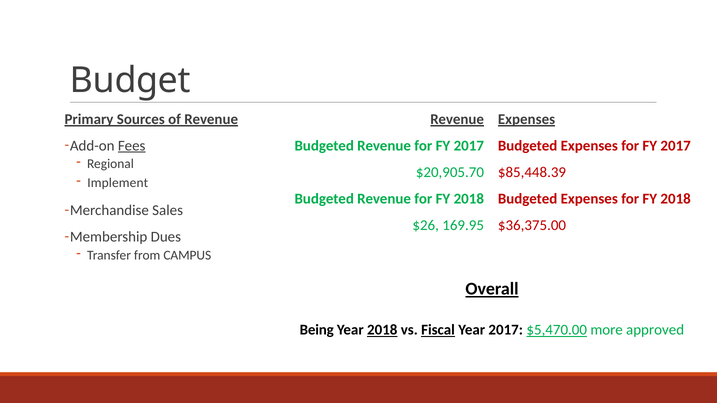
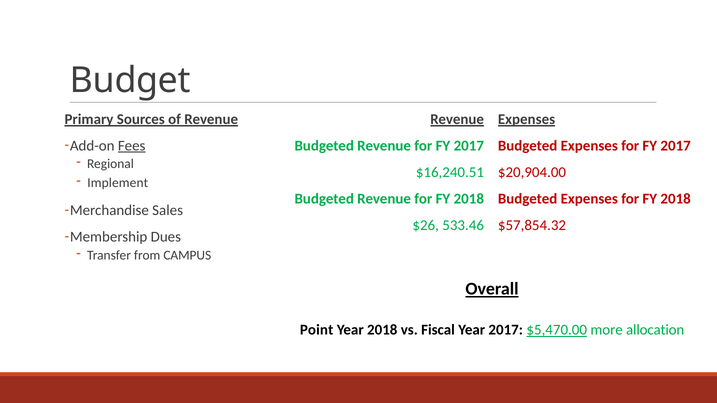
$20,905.70: $20,905.70 -> $16,240.51 (450, 172)
$85,448.39: $85,448.39 -> $20,904.00 (532, 172)
169.95: 169.95 -> 533.46 (463, 226)
$36,375.00: $36,375.00 -> $57,854.32 (532, 226)
Being: Being -> Point (317, 330)
2018 underline: present -> none (382, 330)
Fiscal underline: present -> none (438, 330)
approved: approved -> allocation (655, 330)
